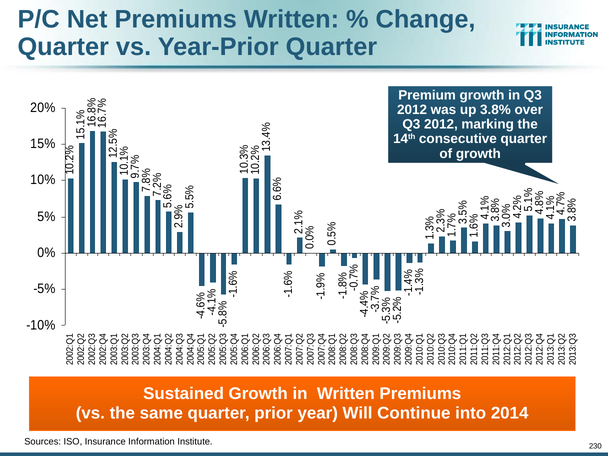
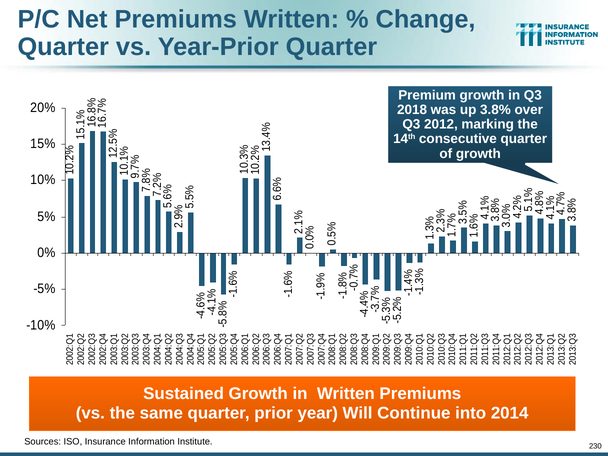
2012: 2012 -> 2018 (412, 110)
